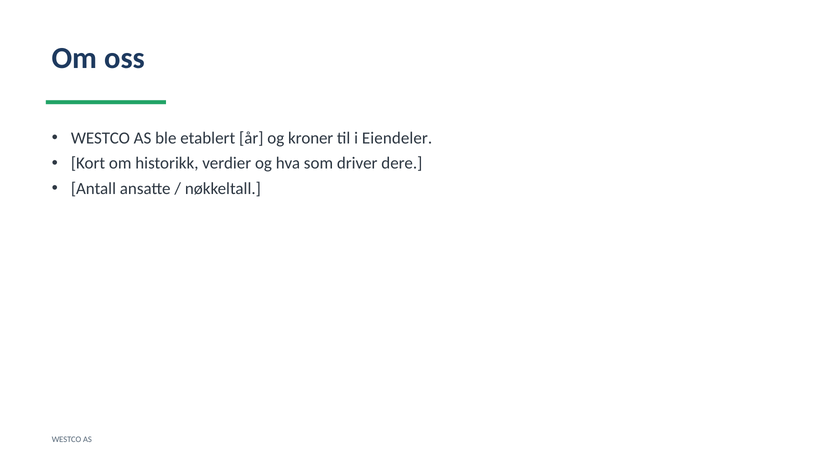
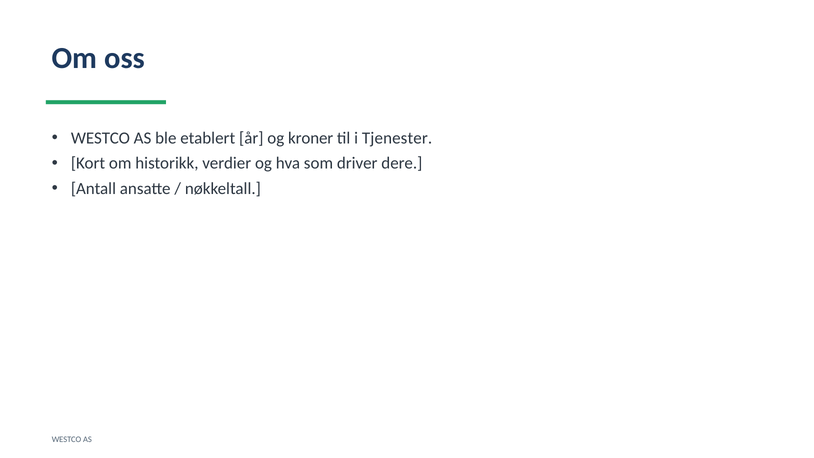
Eiendeler: Eiendeler -> Tjenester (397, 138)
